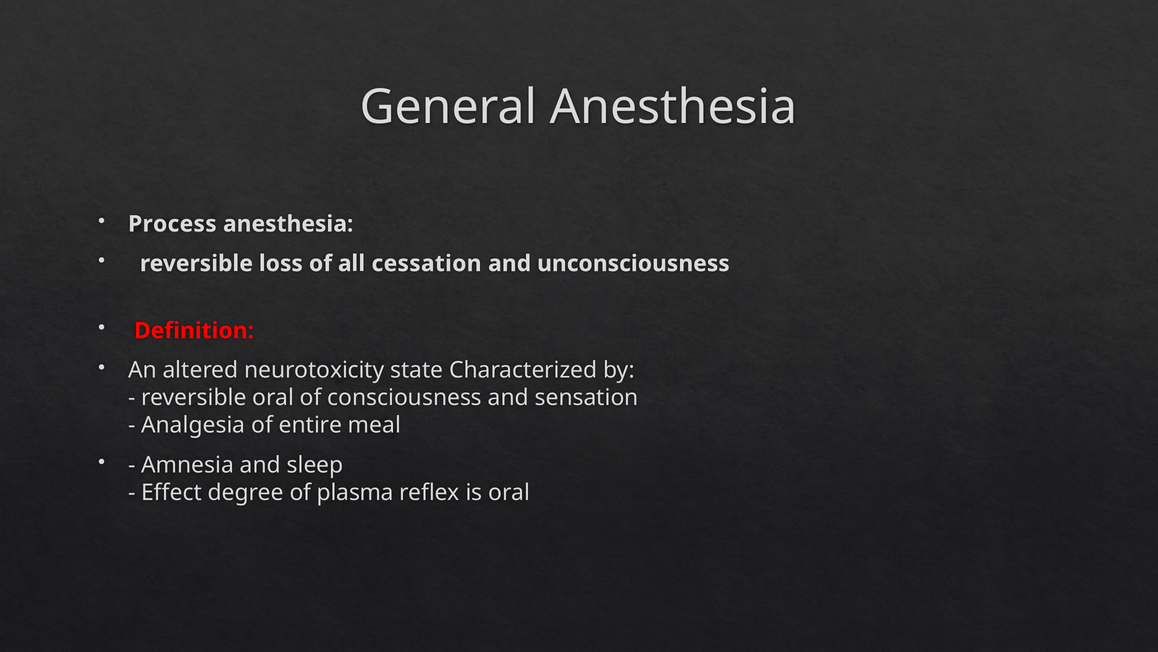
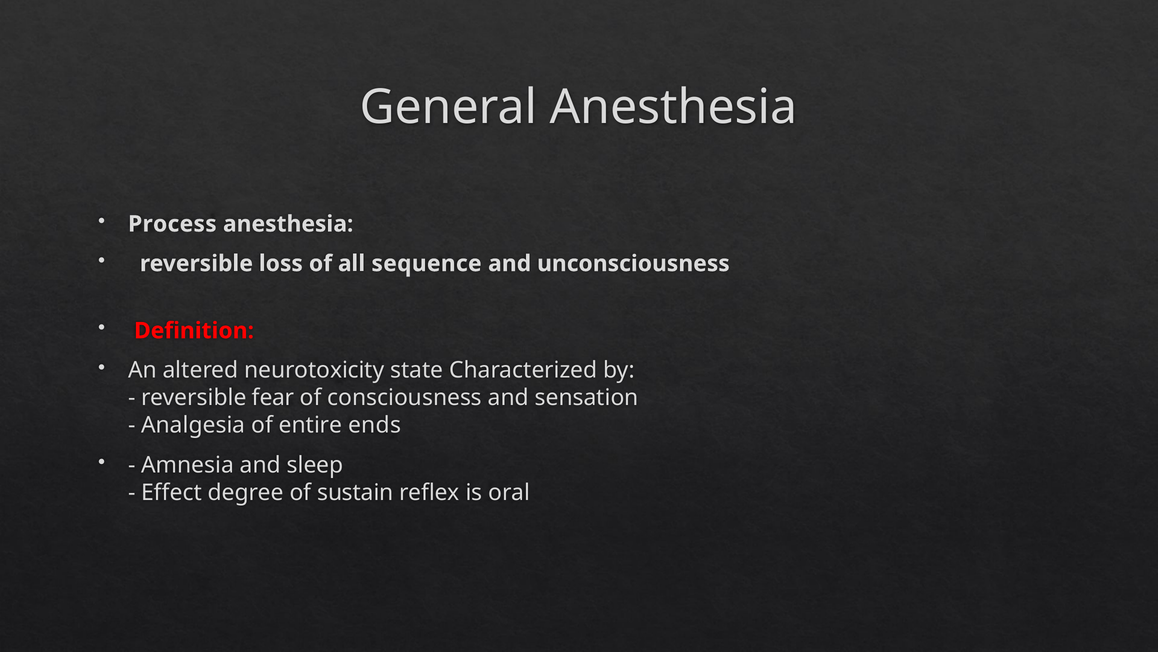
cessation: cessation -> sequence (427, 263)
reversible oral: oral -> fear (273, 397)
meal: meal -> ends (375, 425)
plasma: plasma -> sustain (355, 492)
